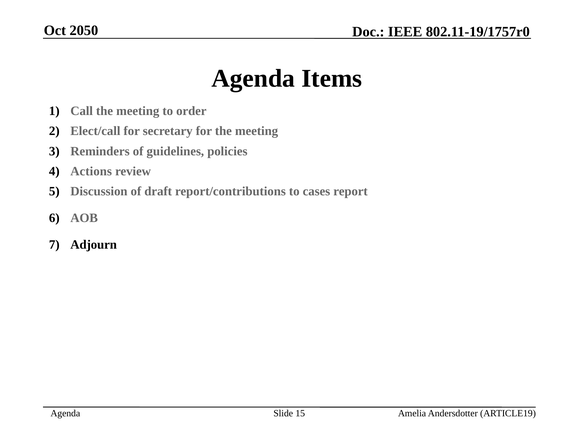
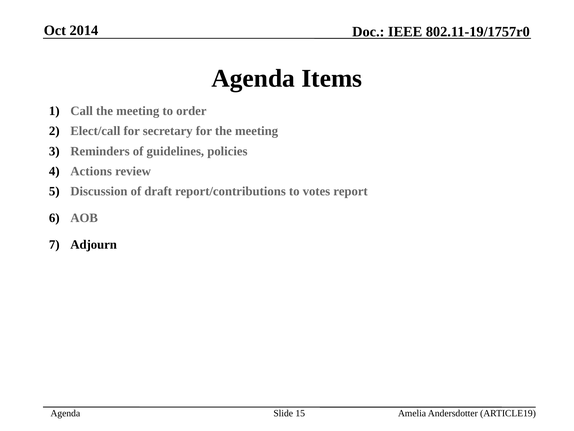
2050: 2050 -> 2014 (84, 30)
cases: cases -> votes (316, 191)
